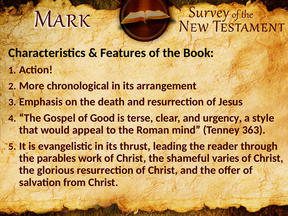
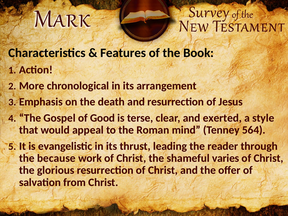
urgency: urgency -> exerted (222, 118)
363: 363 -> 564 (254, 130)
parables: parables -> because (56, 158)
